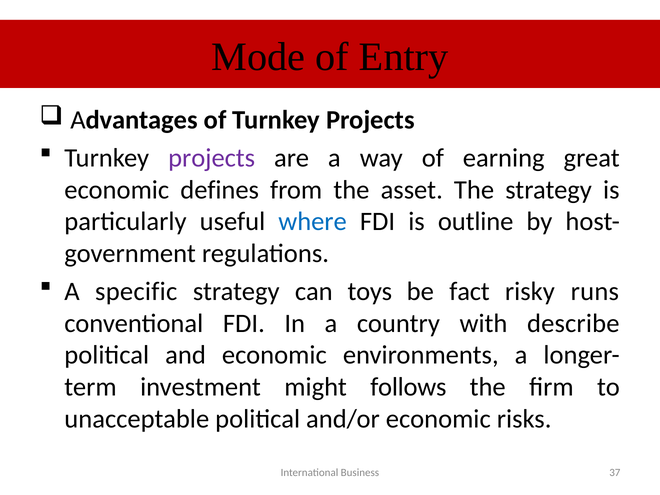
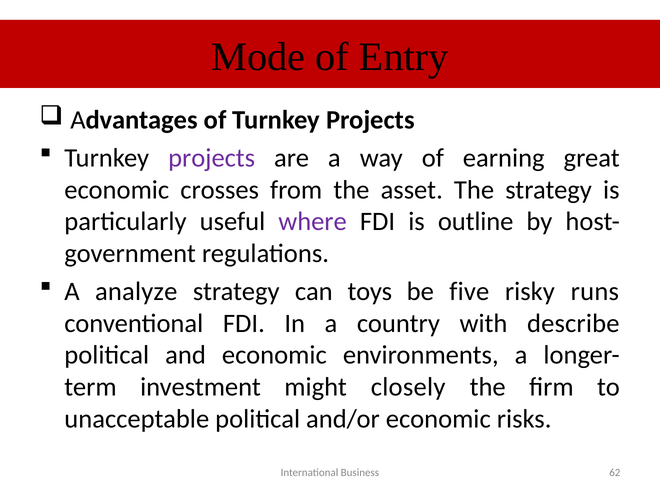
defines: defines -> crosses (220, 190)
where colour: blue -> purple (313, 222)
specific: specific -> analyze (136, 291)
fact: fact -> five (469, 291)
follows: follows -> closely (408, 387)
37: 37 -> 62 (615, 473)
